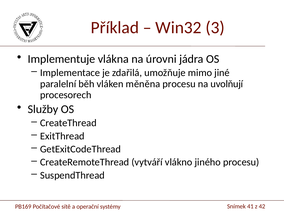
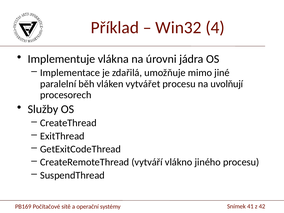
3: 3 -> 4 (215, 27)
měněna: měněna -> vytvářet (143, 84)
